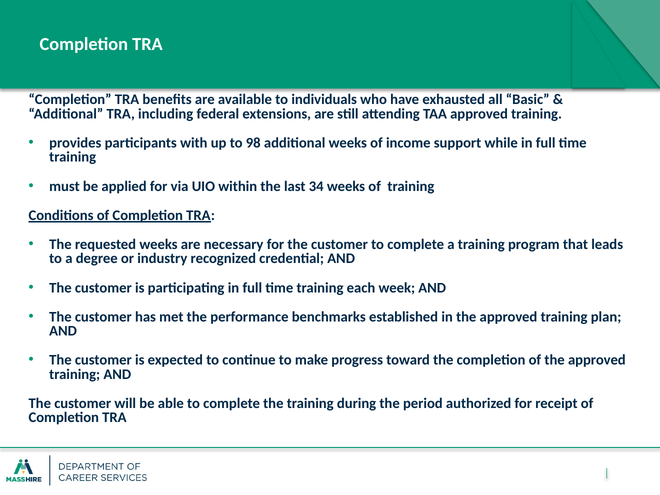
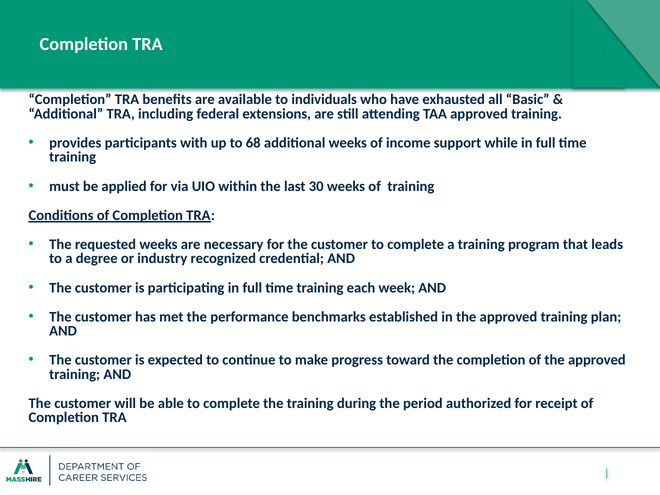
98: 98 -> 68 (253, 143)
34: 34 -> 30 (316, 186)
